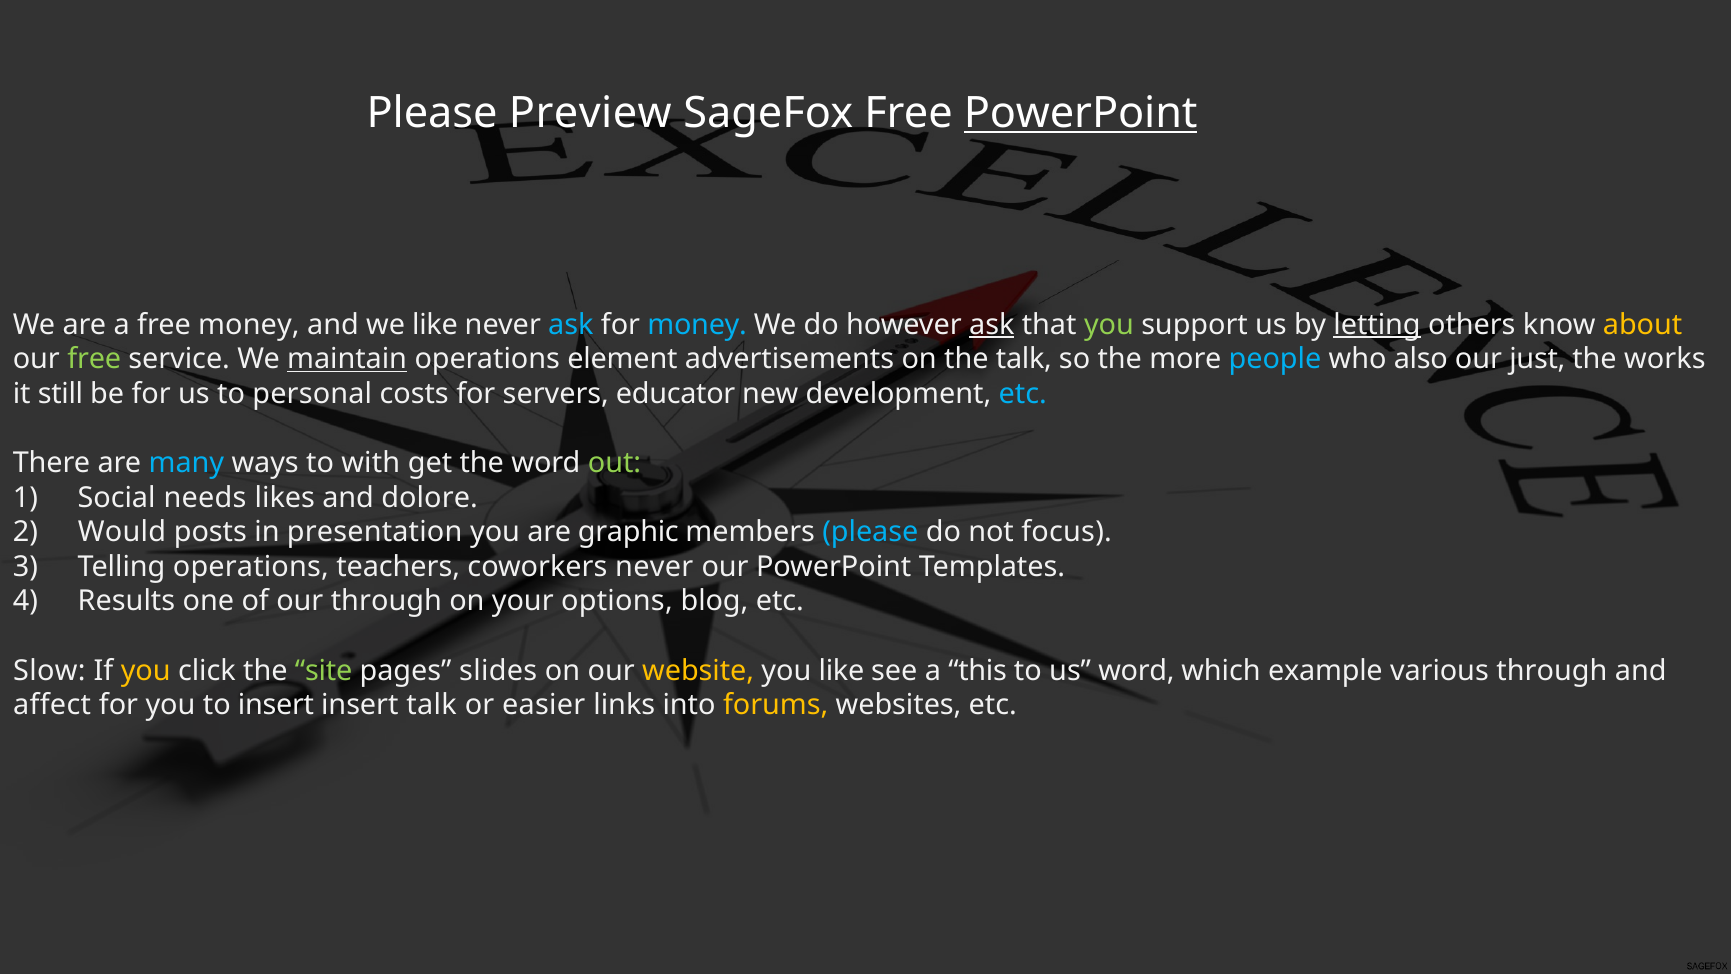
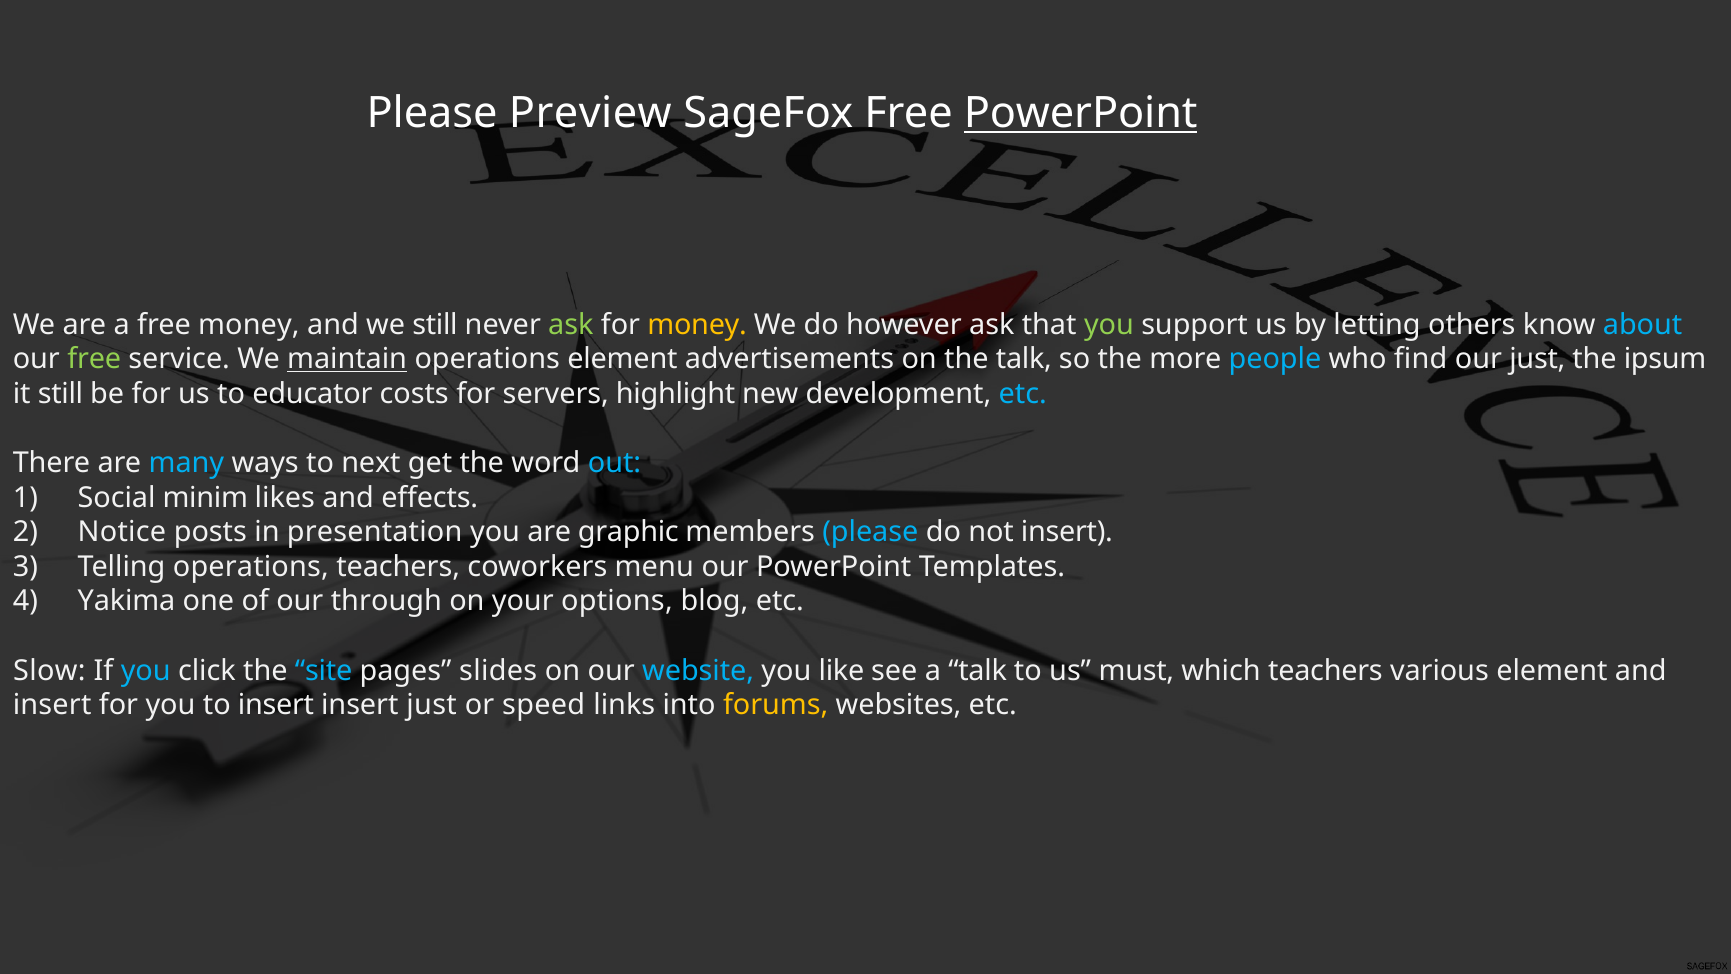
we like: like -> still (435, 324)
ask colour: light blue -> light green (571, 324)
money colour: light blue -> yellow (697, 324)
ask underline: present -> none (992, 324)
letting underline: present -> none (1377, 324)
about colour: yellow -> light blue (1643, 324)
also: also -> find (1421, 359)
works: works -> ipsum (1665, 359)
personal: personal -> educator (312, 394)
educator: educator -> highlight (676, 394)
with: with -> next (371, 463)
out colour: light green -> light blue (615, 463)
needs: needs -> minim (205, 497)
dolore: dolore -> effects (430, 497)
Would: Would -> Notice (122, 532)
not focus: focus -> insert (1067, 532)
coworkers never: never -> menu (654, 567)
Results: Results -> Yakima (127, 601)
you colour: yellow -> light blue (146, 670)
site colour: light green -> light blue (324, 670)
website colour: yellow -> light blue (698, 670)
a this: this -> talk (978, 670)
us word: word -> must (1136, 670)
which example: example -> teachers (1325, 670)
various through: through -> element (1552, 670)
affect: affect -> insert (52, 705)
insert talk: talk -> just (432, 705)
easier: easier -> speed (544, 705)
